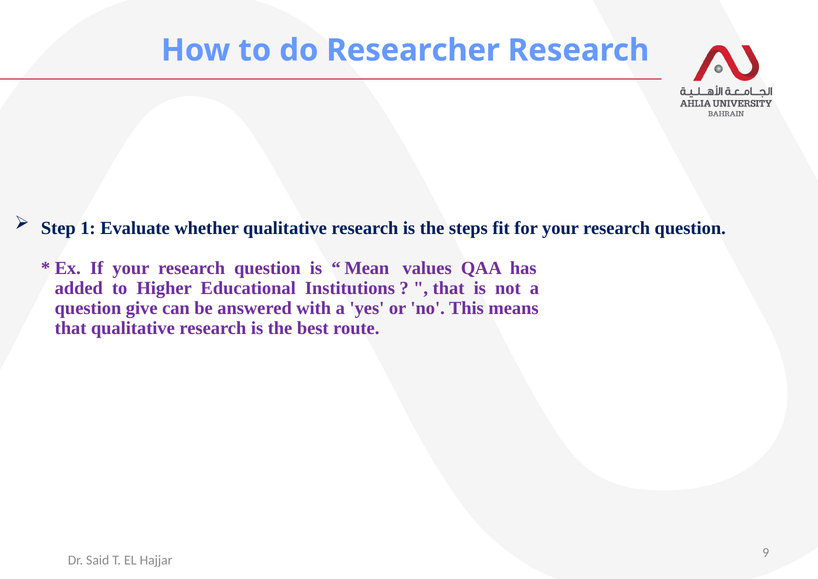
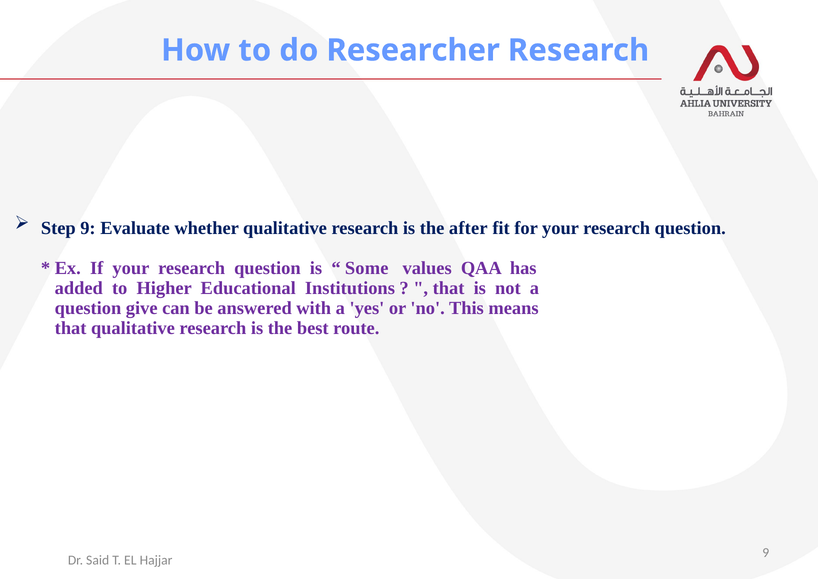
Step 1: 1 -> 9 (88, 228)
steps: steps -> after (468, 228)
Mean: Mean -> Some (367, 268)
